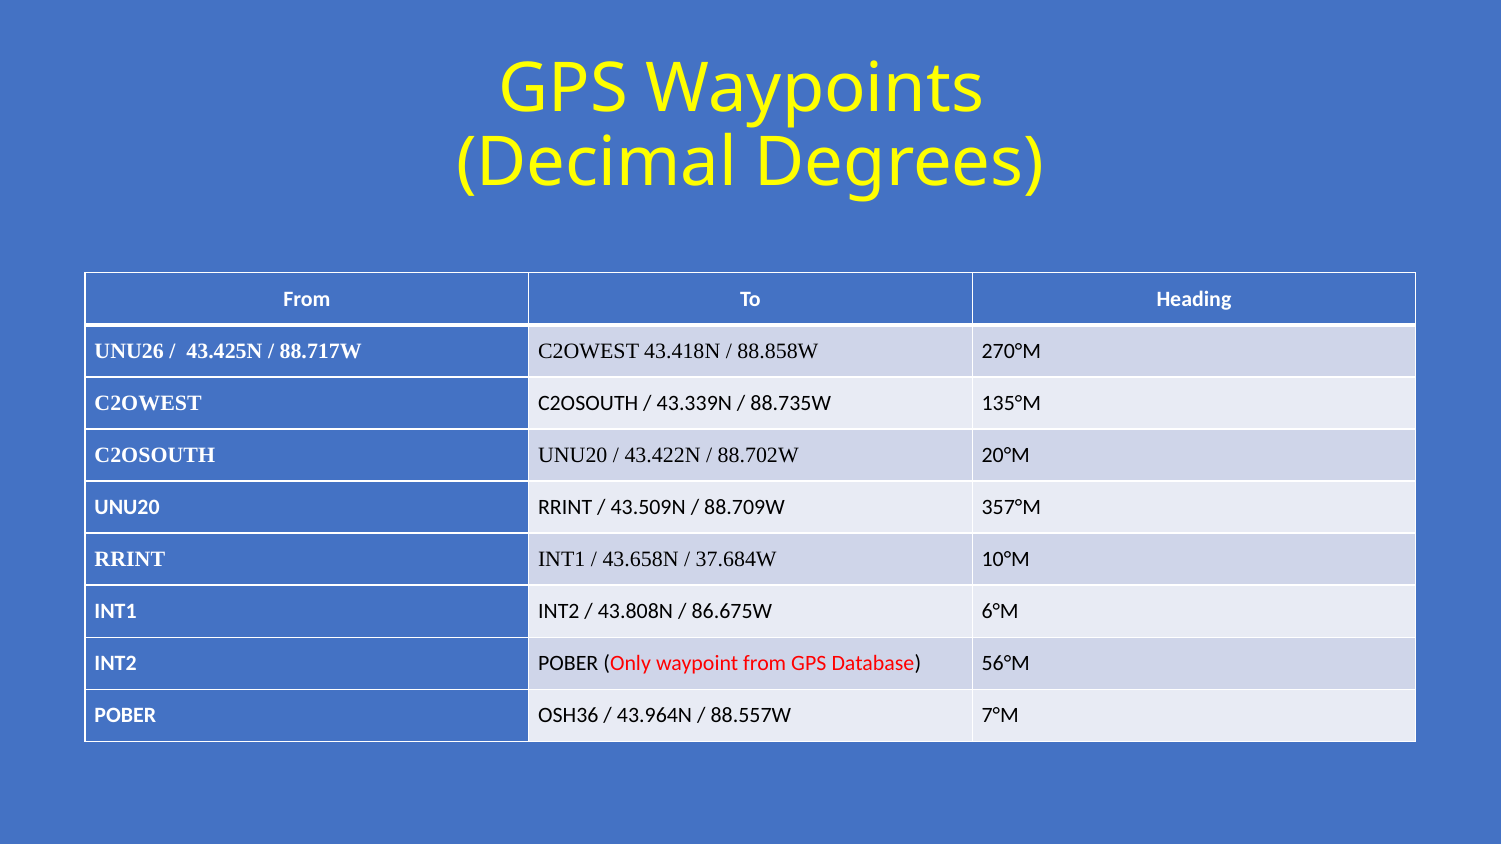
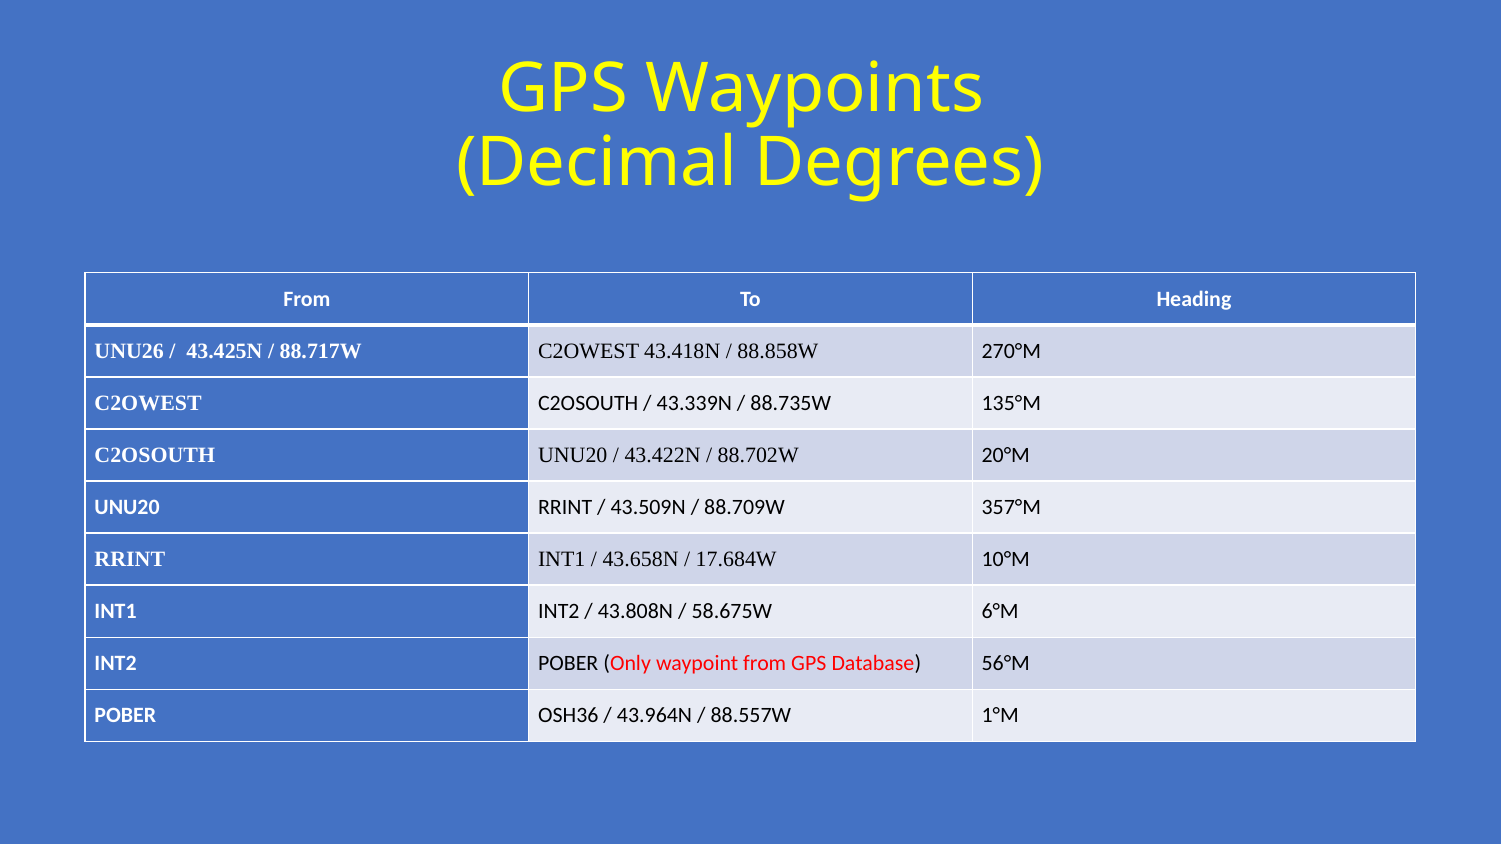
37.684W: 37.684W -> 17.684W (736, 559)
86.675W: 86.675W -> 58.675W (732, 612)
7°M: 7°M -> 1°M (1000, 716)
